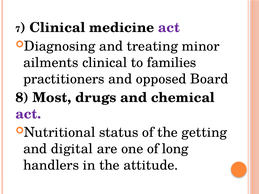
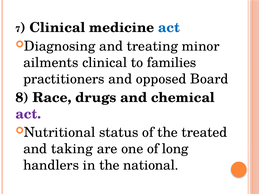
act colour: purple -> blue (169, 28)
Most: Most -> Race (52, 98)
getting: getting -> treated (204, 133)
digital: digital -> taking (72, 149)
attitude: attitude -> national (151, 165)
